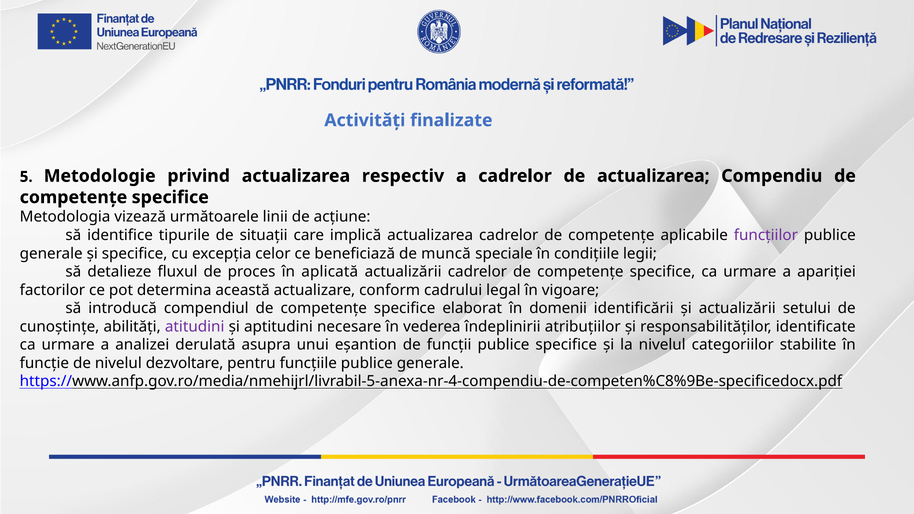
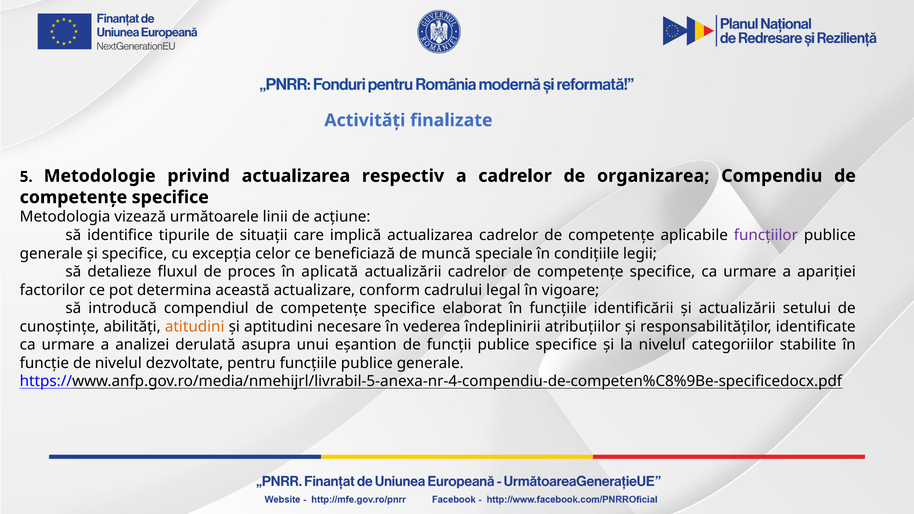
de actualizarea: actualizarea -> organizarea (653, 176)
în domenii: domenii -> funcțiile (558, 308)
atitudini colour: purple -> orange (195, 327)
dezvoltare: dezvoltare -> dezvoltate (185, 363)
